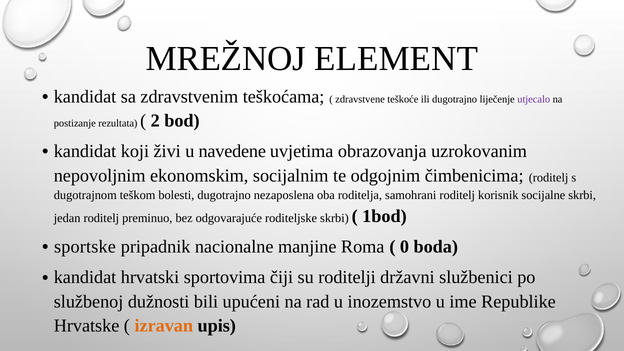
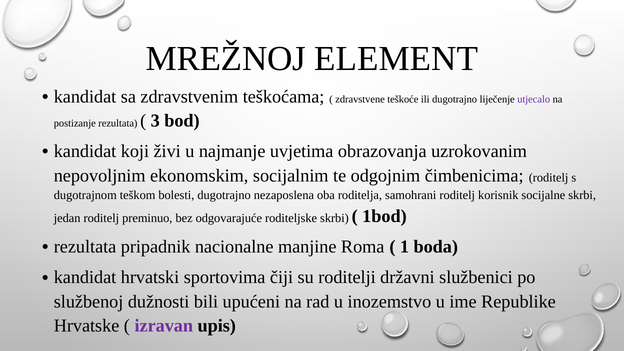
2: 2 -> 3 (155, 121)
navedene: navedene -> najmanje (232, 151)
sportske: sportske -> rezultata (85, 247)
0: 0 -> 1 (404, 247)
izravan colour: orange -> purple (164, 326)
